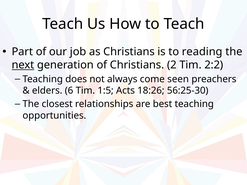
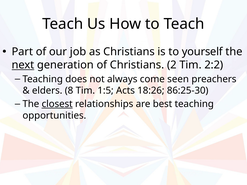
reading: reading -> yourself (202, 52)
6: 6 -> 8 (69, 91)
56:25-30: 56:25-30 -> 86:25-30 (188, 91)
closest underline: none -> present (57, 104)
